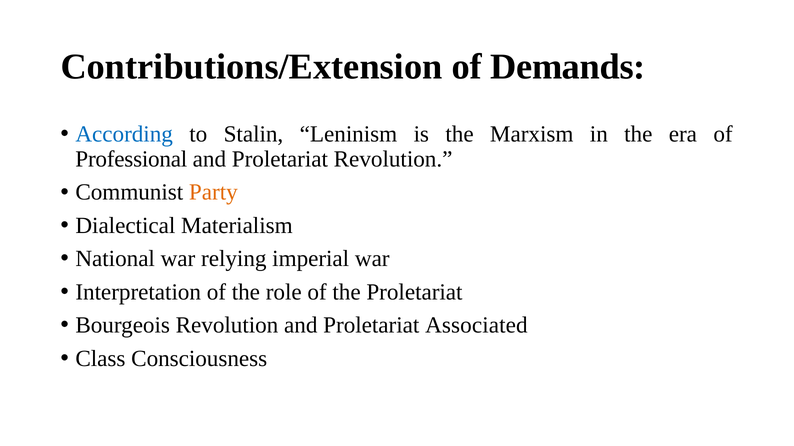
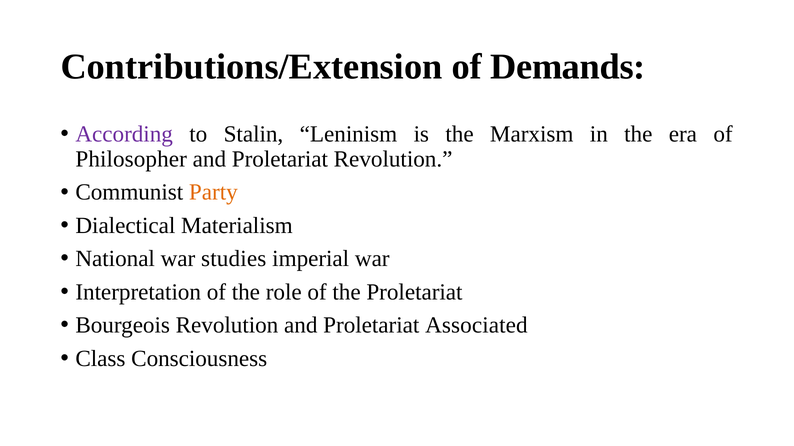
According colour: blue -> purple (124, 134)
Professional: Professional -> Philosopher (131, 159)
relying: relying -> studies (234, 259)
